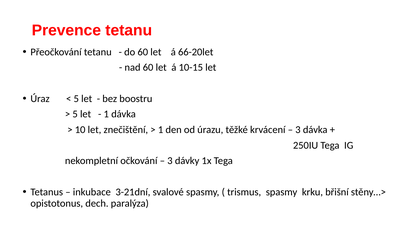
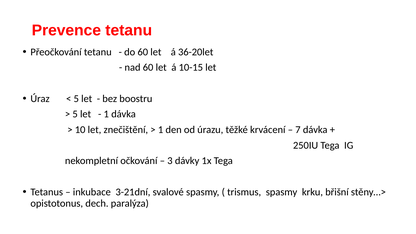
66-20let: 66-20let -> 36-20let (196, 52)
3: 3 -> 7 (298, 130)
